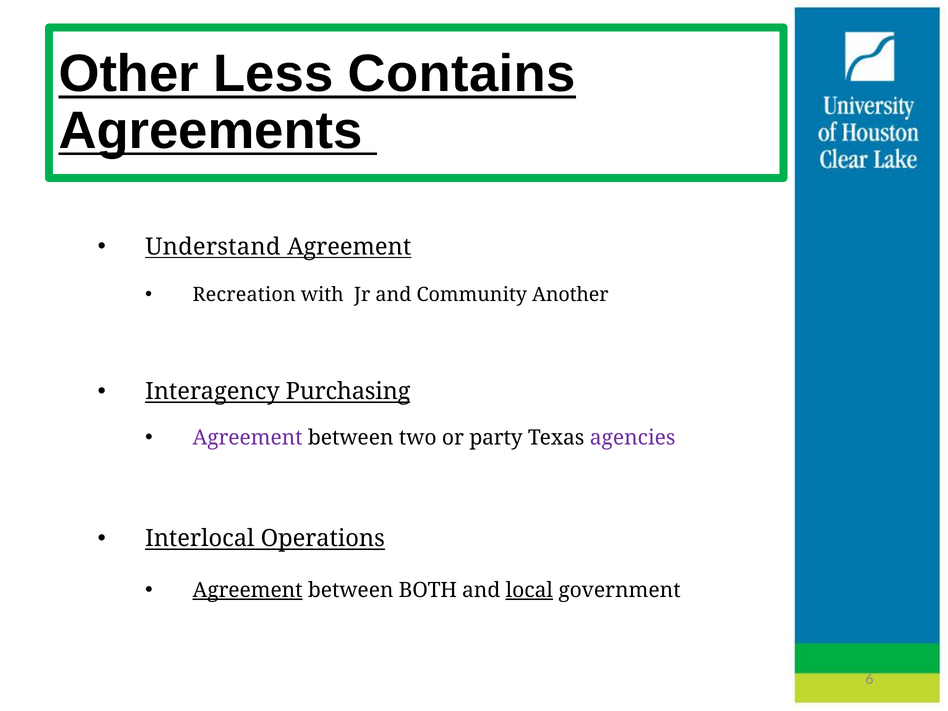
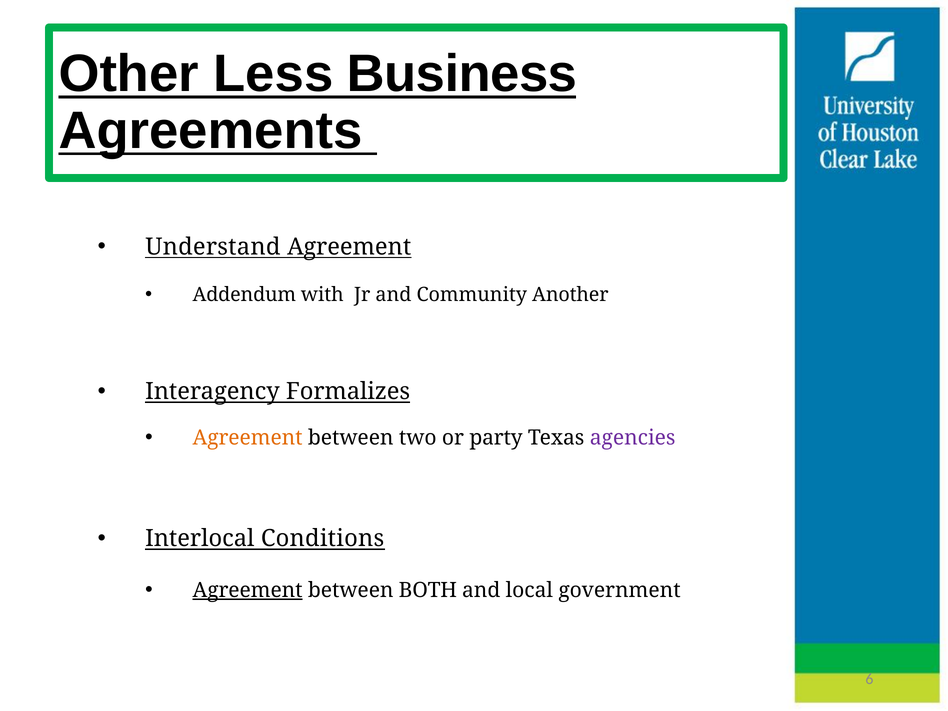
Contains: Contains -> Business (462, 74)
Recreation: Recreation -> Addendum (244, 295)
Purchasing: Purchasing -> Formalizes (348, 392)
Agreement colour: purple -> orange (248, 438)
Operations: Operations -> Conditions (323, 538)
local underline: present -> none (529, 590)
